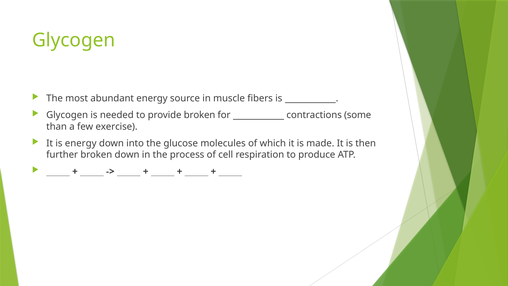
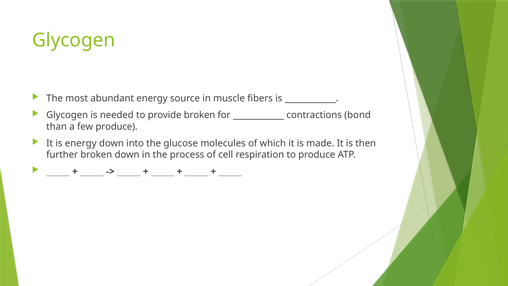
some: some -> bond (358, 115)
few exercise: exercise -> produce (117, 126)
